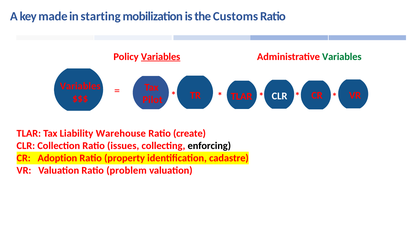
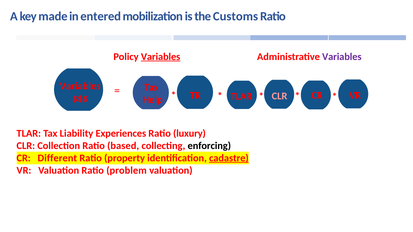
starting: starting -> entered (101, 16)
Variables colour: green -> purple (342, 57)
CLR colour: white -> pink (280, 96)
Pilot: Pilot -> Help (153, 100)
Warehouse: Warehouse -> Experiences (121, 133)
create: create -> luxury (189, 133)
issues: issues -> based (123, 146)
Adoption: Adoption -> Different (57, 158)
cadastre underline: none -> present (229, 158)
